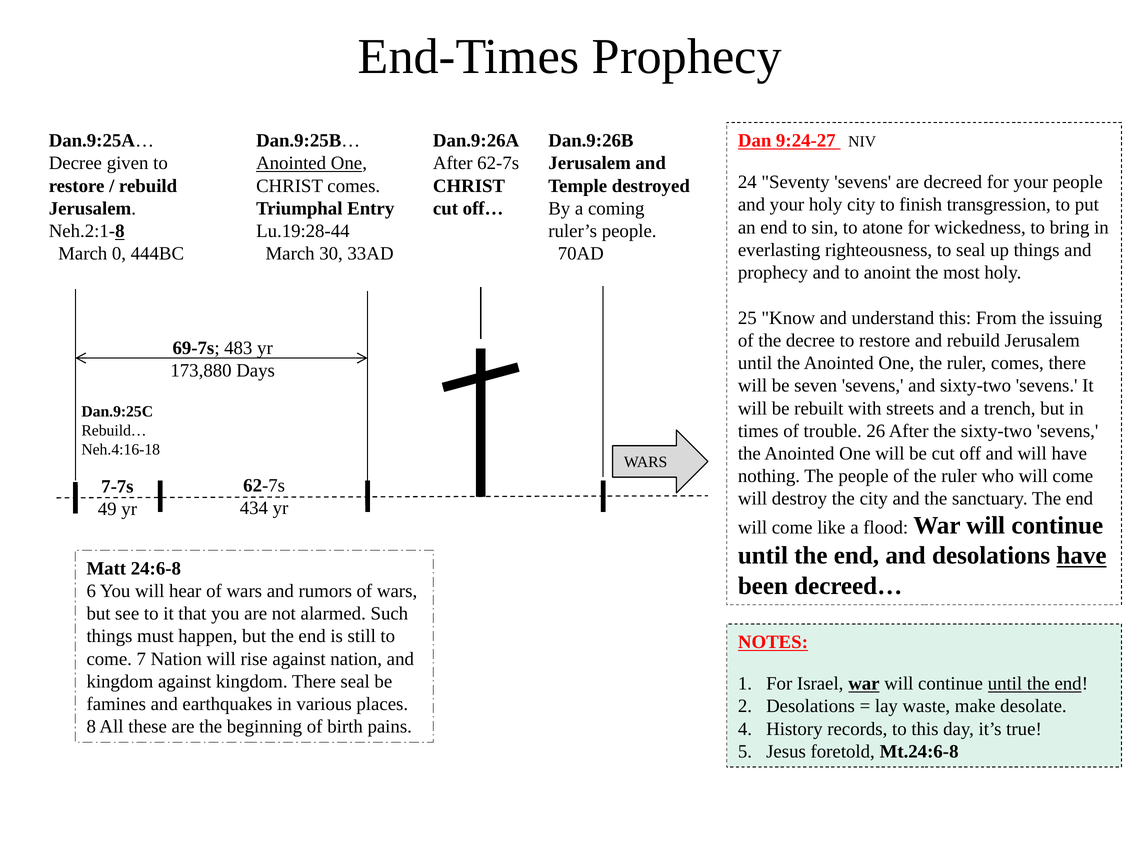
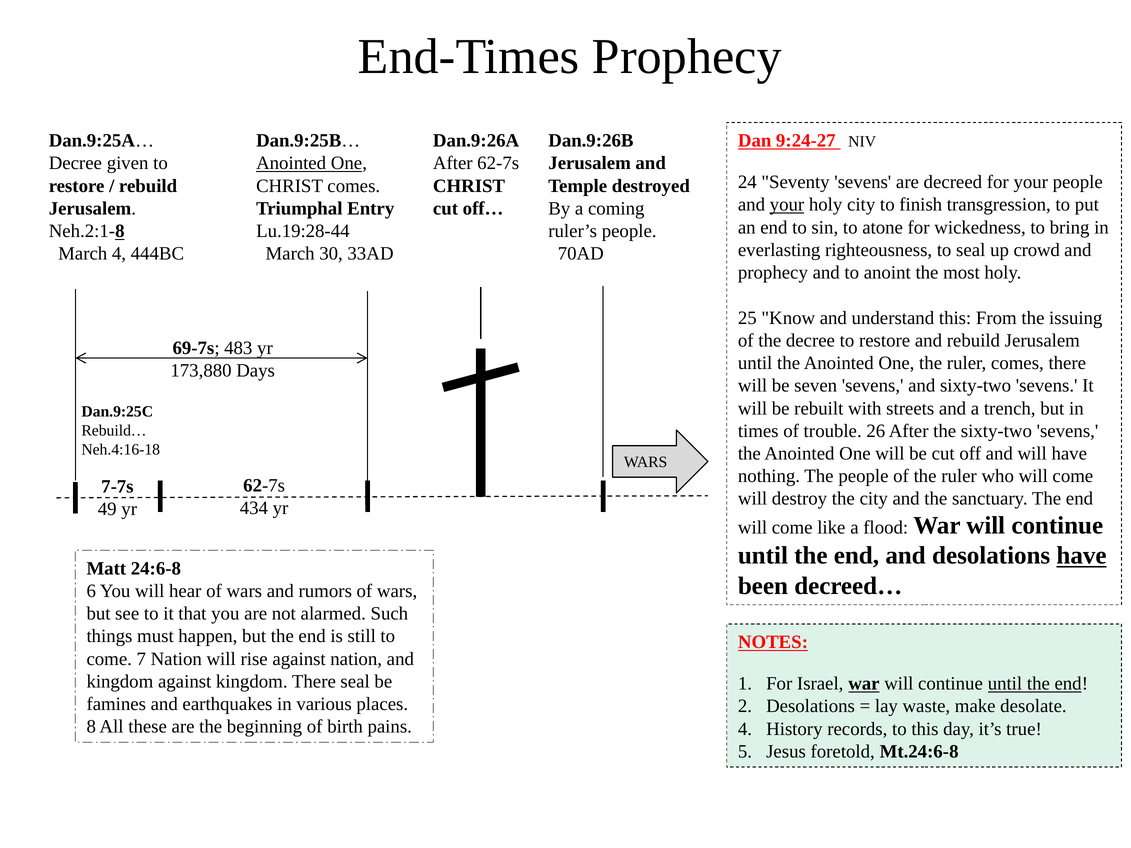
your underline: none -> present (787, 205)
up things: things -> crowd (1037, 250)
March 0: 0 -> 4 (119, 254)
